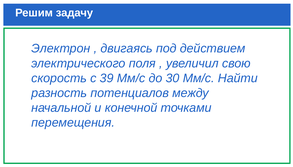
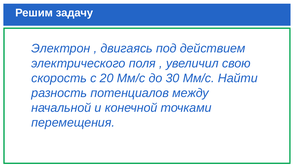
39: 39 -> 20 (107, 78)
